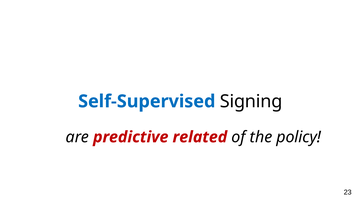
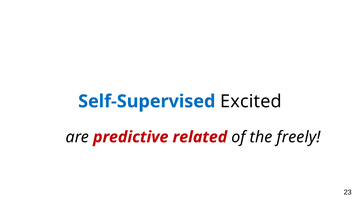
Signing: Signing -> Excited (251, 101)
policy: policy -> freely (299, 137)
